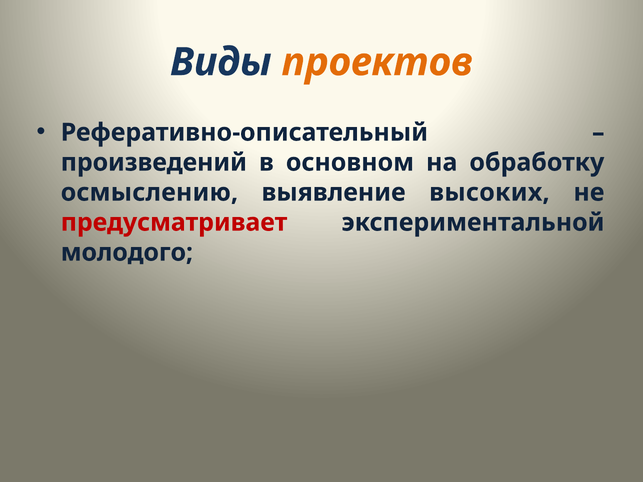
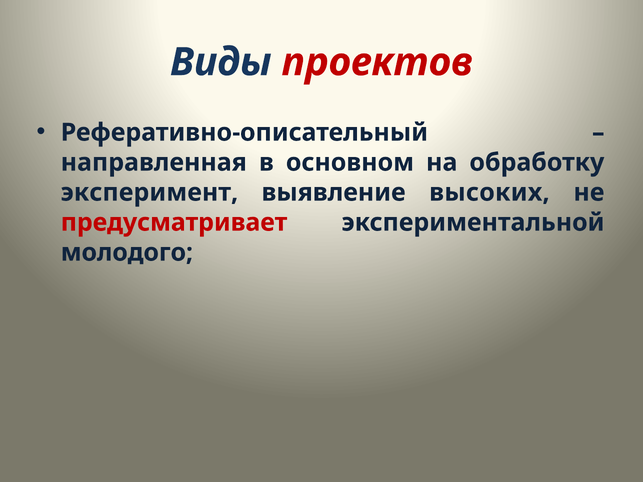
проектов colour: orange -> red (377, 62)
произведений: произведений -> направленная (154, 163)
осмыслению: осмыслению -> эксперимент (149, 193)
